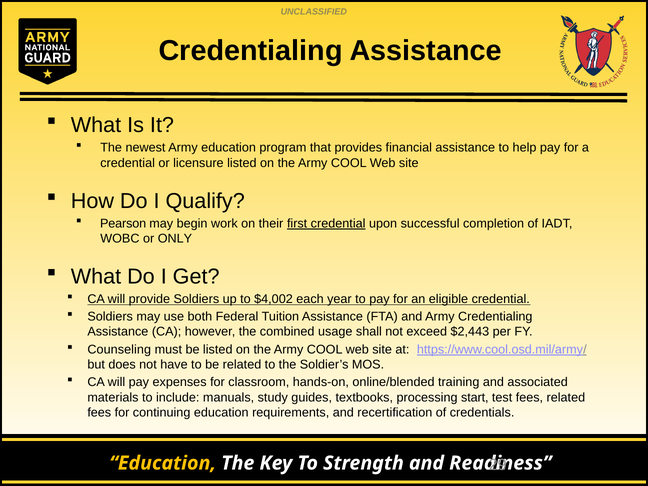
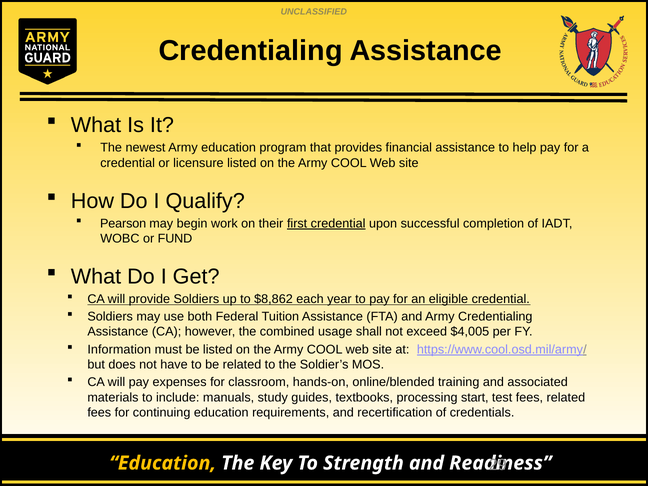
ONLY: ONLY -> FUND (175, 239)
$4,002: $4,002 -> $8,862 (274, 299)
$2,443: $2,443 -> $4,005 (470, 332)
Counseling: Counseling -> Information (119, 349)
